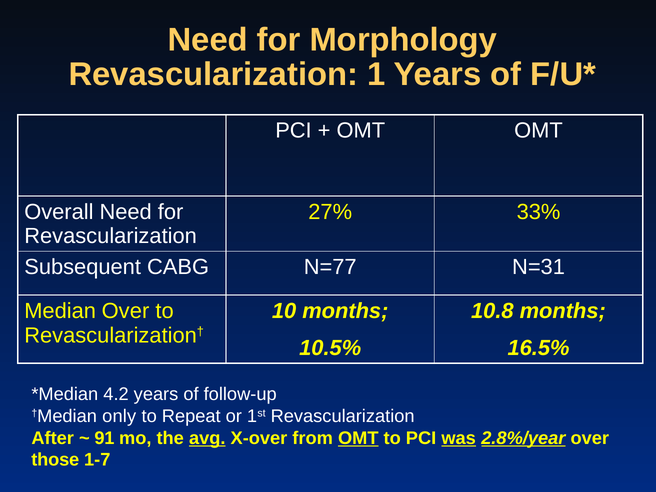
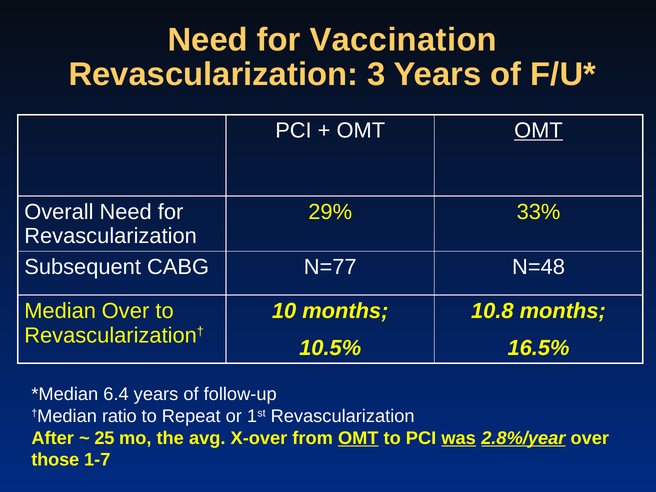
Morphology: Morphology -> Vaccination (403, 40)
1: 1 -> 3 (376, 75)
OMT underline: none -> present (539, 131)
27%: 27% -> 29% (330, 212)
N=31: N=31 -> N=48 (539, 267)
4.2: 4.2 -> 6.4 (116, 394)
only: only -> ratio (119, 416)
91: 91 -> 25 (104, 438)
avg underline: present -> none (207, 438)
